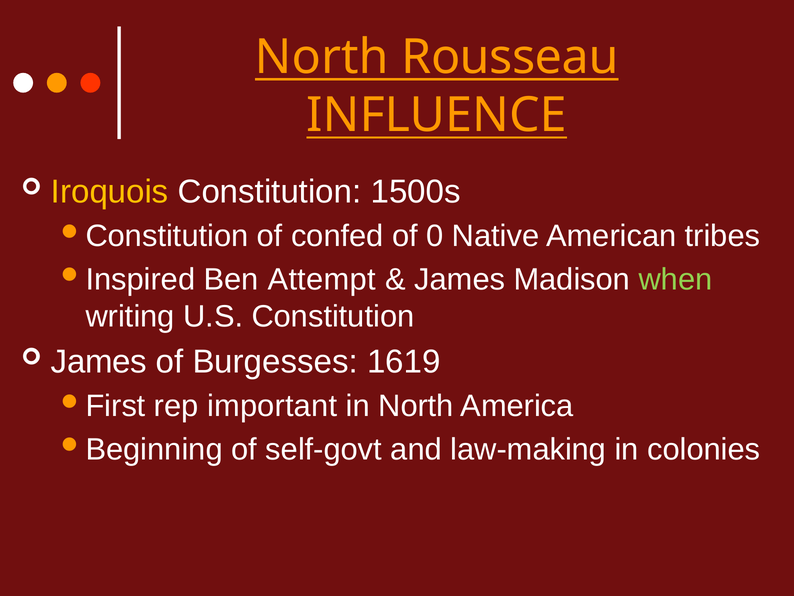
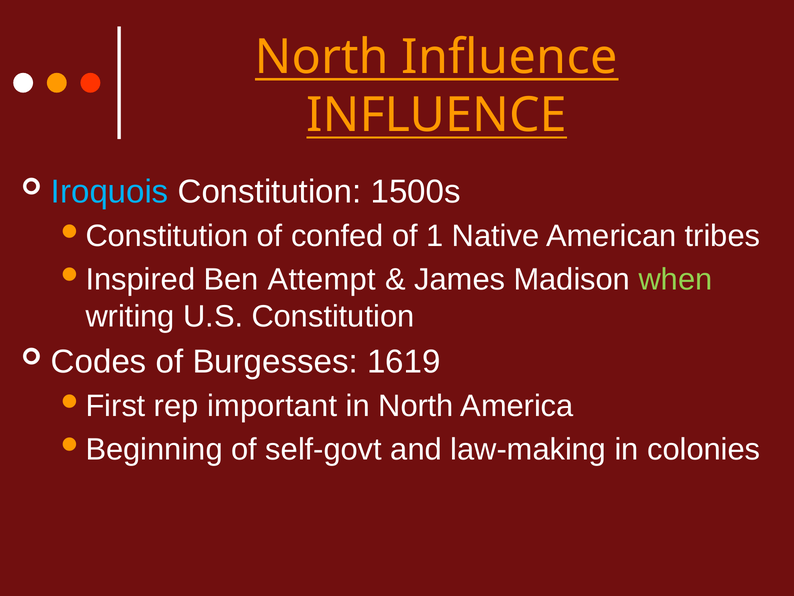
North Rousseau: Rousseau -> Influence (510, 57)
Iroquois colour: yellow -> light blue (110, 192)
0: 0 -> 1 (435, 236)
James: James -> Codes (99, 361)
